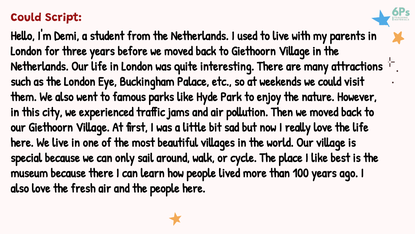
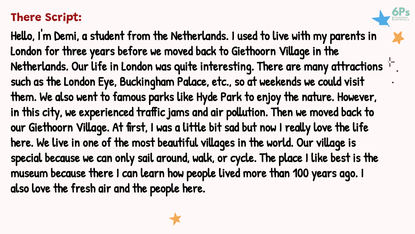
Could: Could -> There (26, 17)
